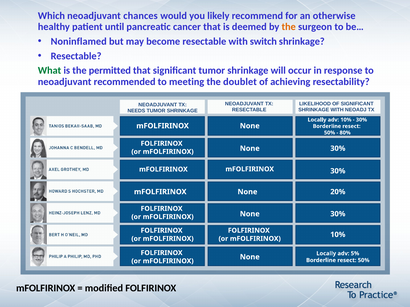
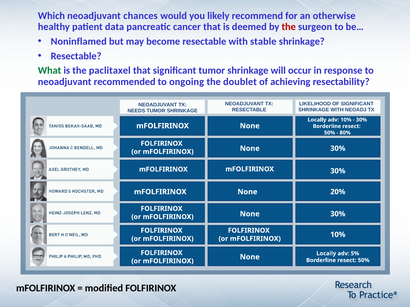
until: until -> data (115, 27)
the colour: orange -> red (289, 27)
switch: switch -> stable (263, 42)
permitted: permitted -> paclitaxel (110, 71)
meeting: meeting -> ongoing (187, 82)
